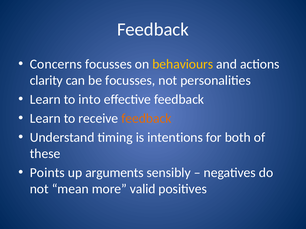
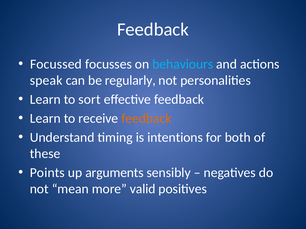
Concerns: Concerns -> Focussed (56, 64)
behaviours colour: yellow -> light blue (183, 64)
clarity: clarity -> speak (46, 81)
be focusses: focusses -> regularly (130, 81)
into: into -> sort (90, 100)
